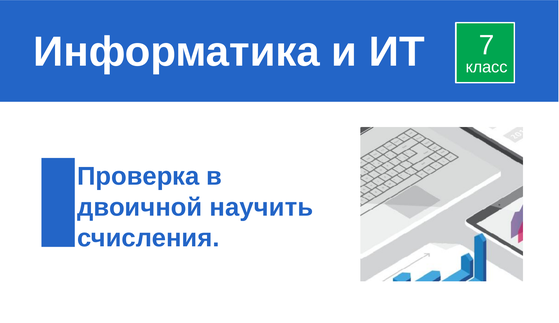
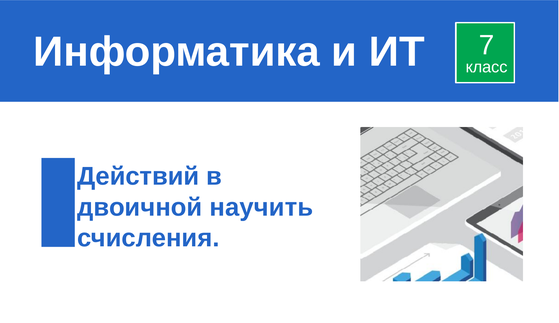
Проверка: Проверка -> Действий (138, 176)
